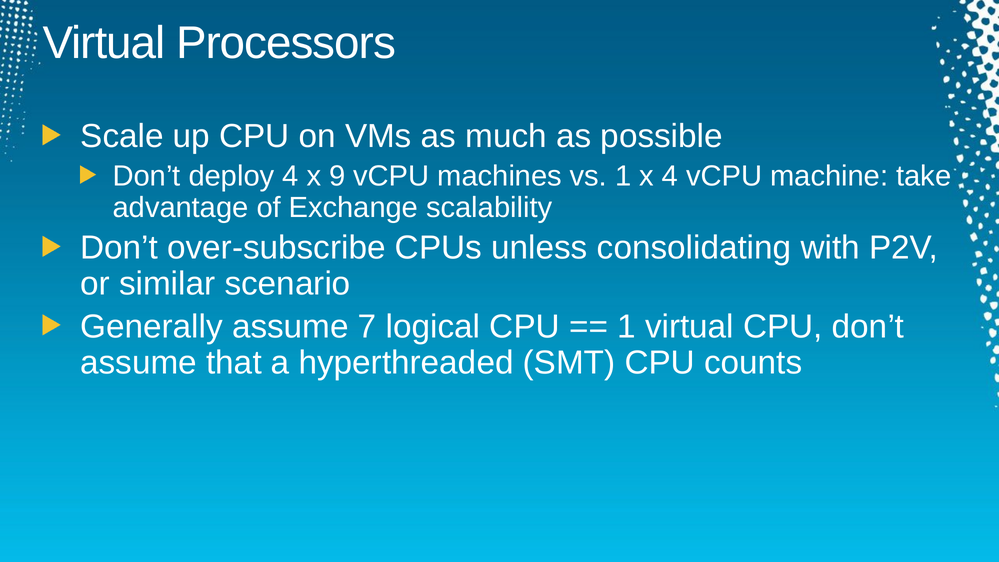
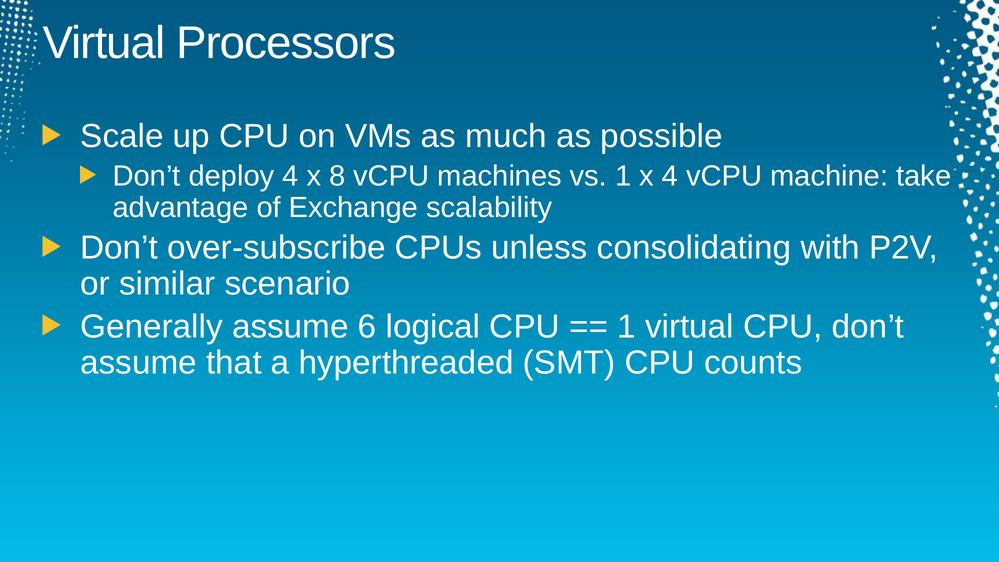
9: 9 -> 8 (337, 176)
7: 7 -> 6 (367, 327)
